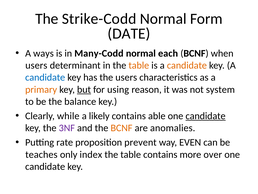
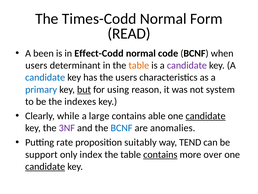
Strike-Codd: Strike-Codd -> Times-Codd (99, 19)
DATE: DATE -> READ (129, 34)
ways: ways -> been (43, 53)
Many-Codd: Many-Codd -> Effect-Codd (99, 53)
each: each -> code (168, 53)
candidate colour: orange -> purple (187, 65)
primary colour: orange -> blue (41, 89)
balance: balance -> indexes (80, 101)
likely: likely -> large (99, 116)
BCNF colour: orange -> blue (122, 128)
prevent: prevent -> suitably (140, 142)
EVEN: EVEN -> TEND (190, 142)
teaches: teaches -> support (41, 154)
contains underline: none -> present (160, 154)
candidate underline: none -> present (45, 166)
